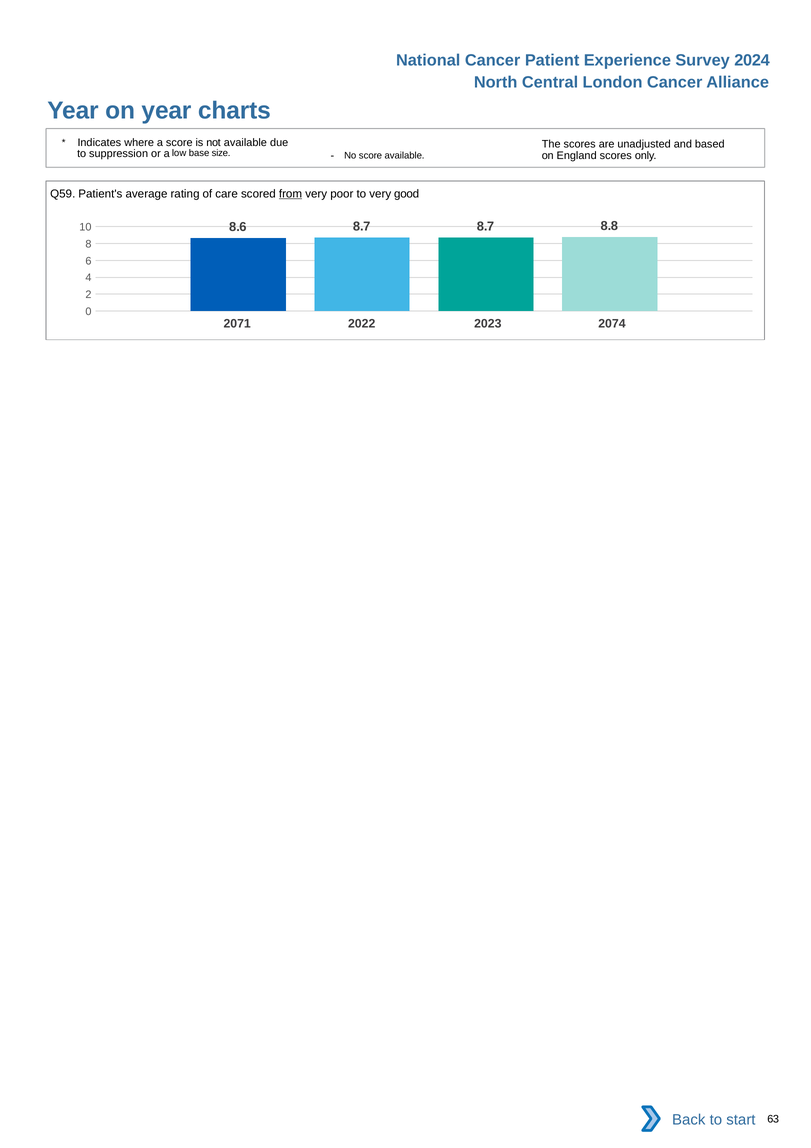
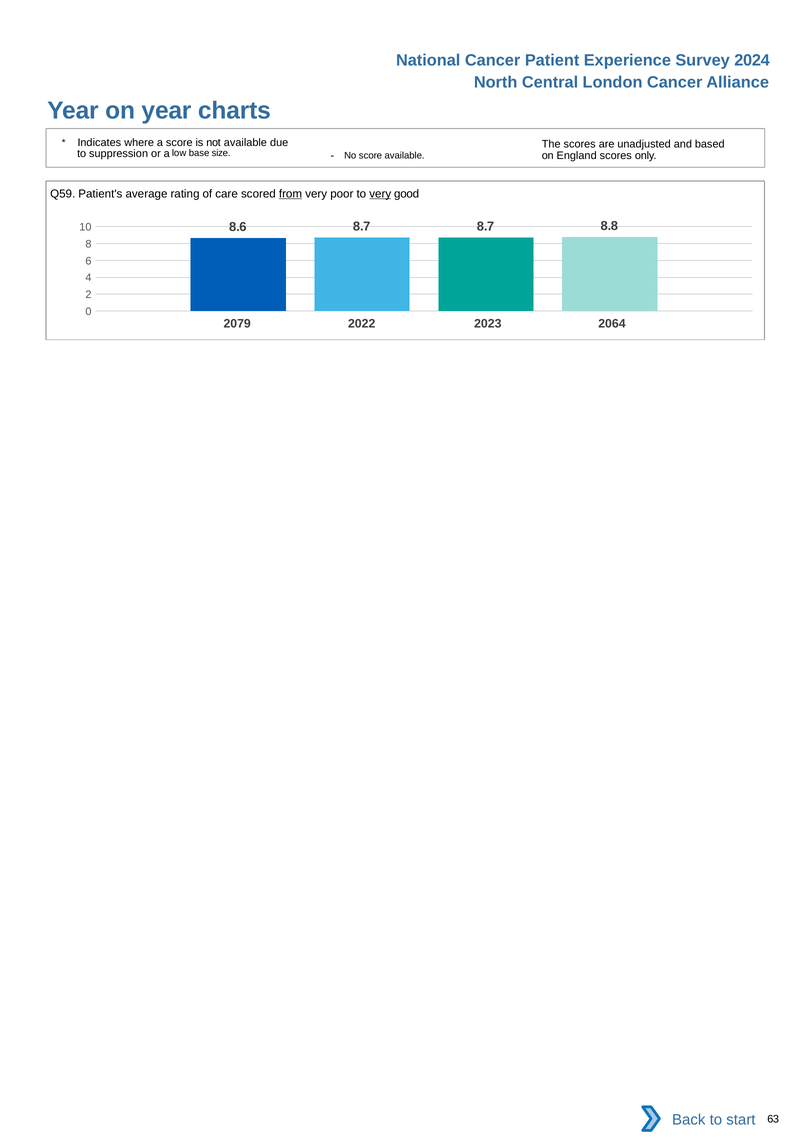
very underline: none -> present (380, 194)
2071: 2071 -> 2079 (237, 323)
2074: 2074 -> 2064 (612, 323)
